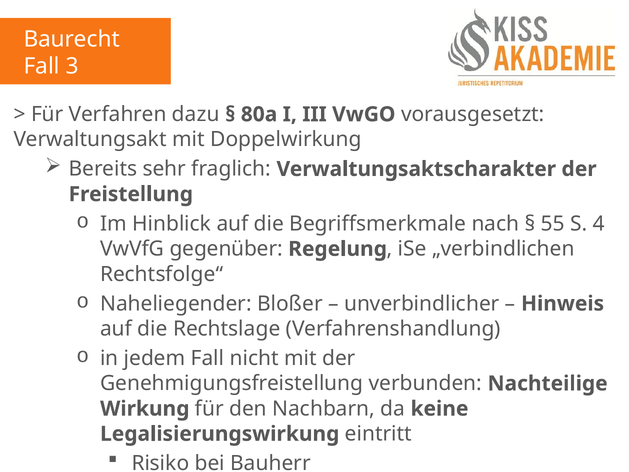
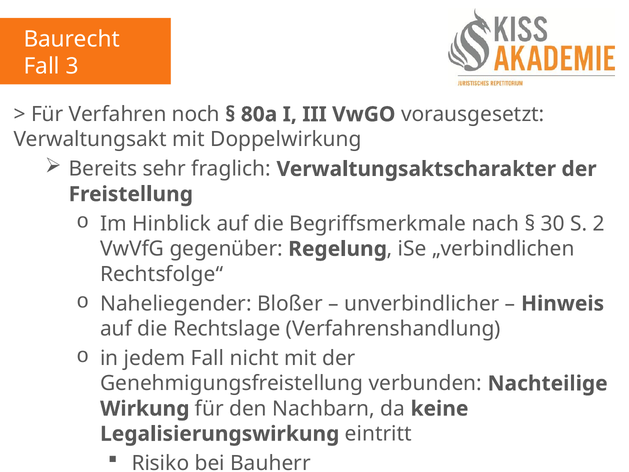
dazu: dazu -> noch (196, 114)
55: 55 -> 30 (553, 224)
4: 4 -> 2 (599, 224)
